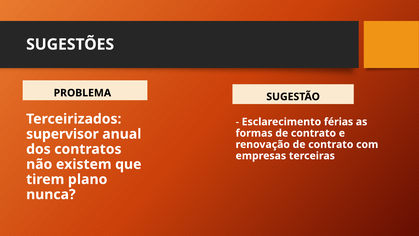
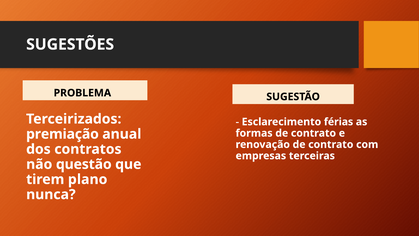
supervisor: supervisor -> premiação (62, 134)
existem: existem -> questão (84, 164)
